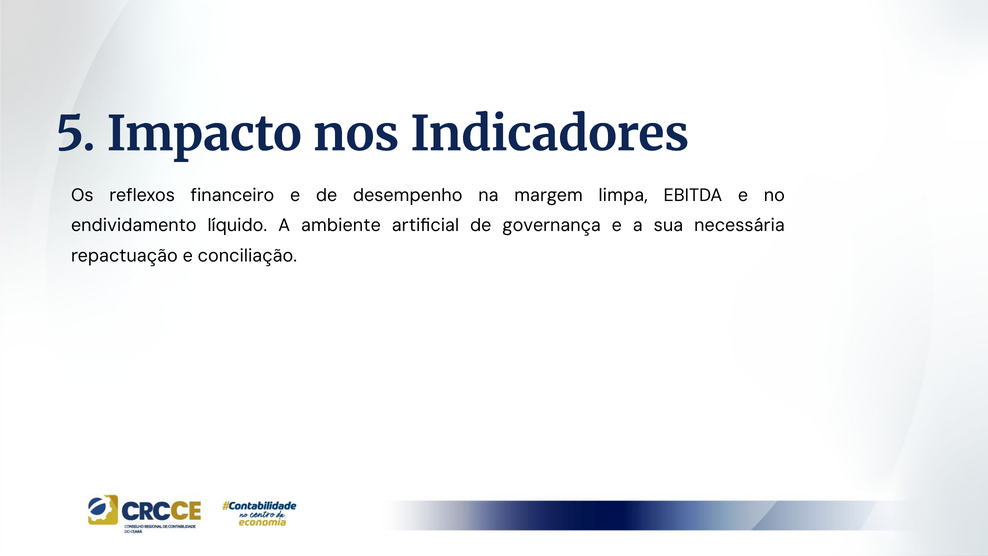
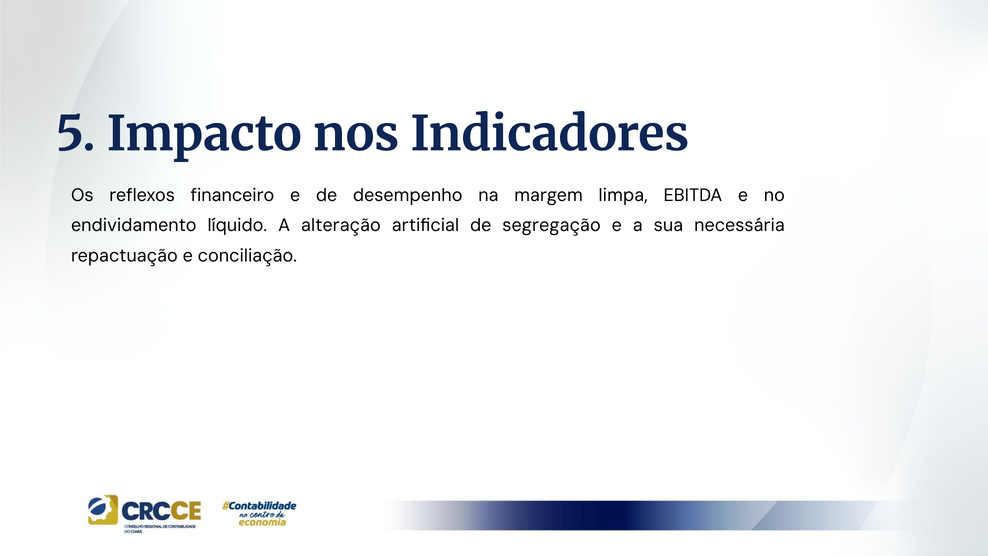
ambiente: ambiente -> alteração (341, 225)
governança: governança -> segregação (552, 225)
